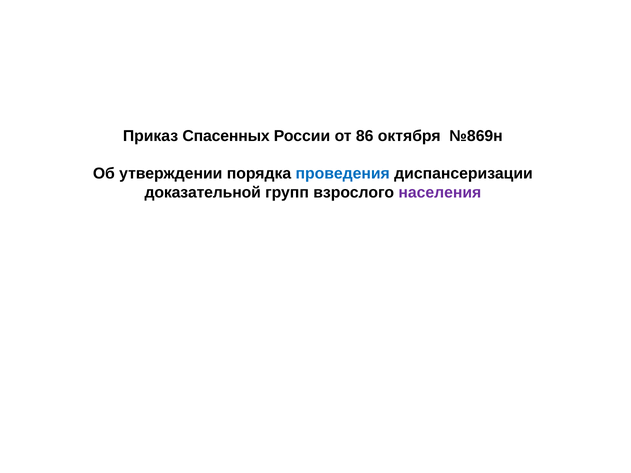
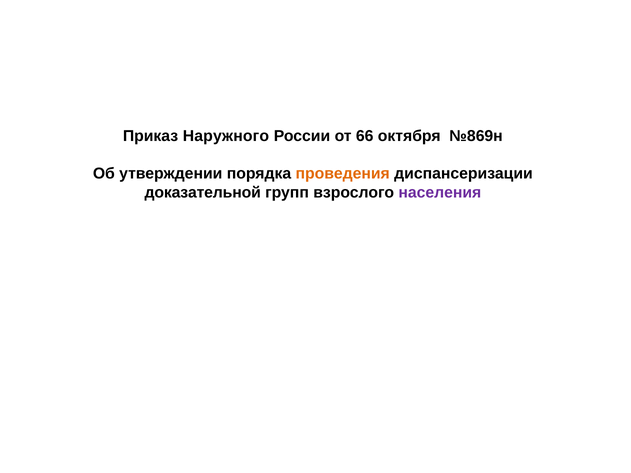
Спасенных: Спасенных -> Наружного (226, 136)
86: 86 -> 66 (365, 136)
проведения colour: blue -> orange (343, 174)
